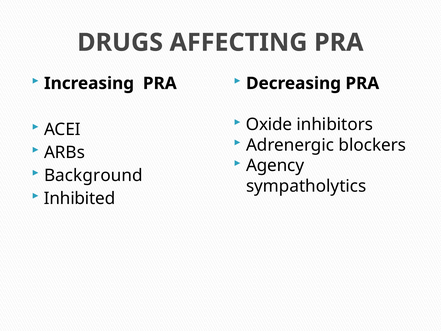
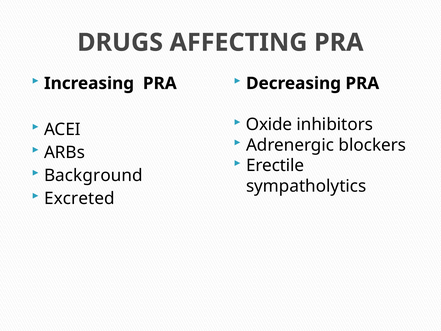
Agency: Agency -> Erectile (275, 165)
Inhibited: Inhibited -> Excreted (79, 198)
